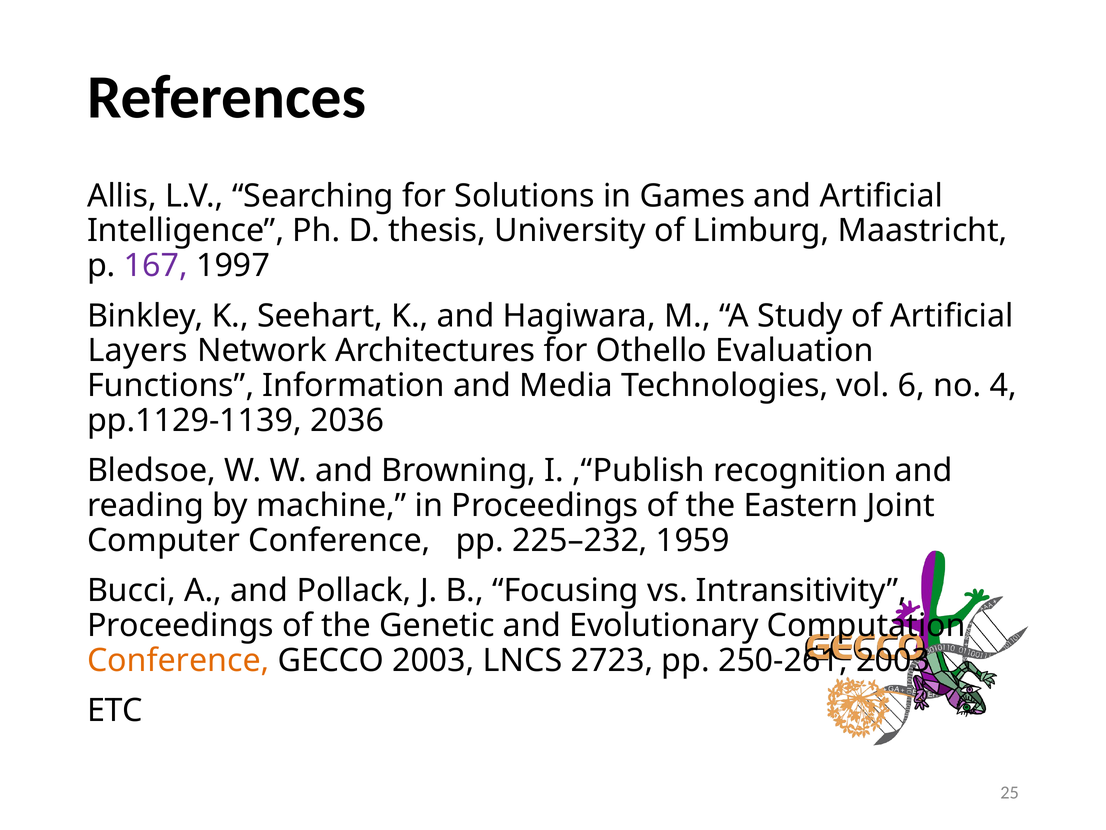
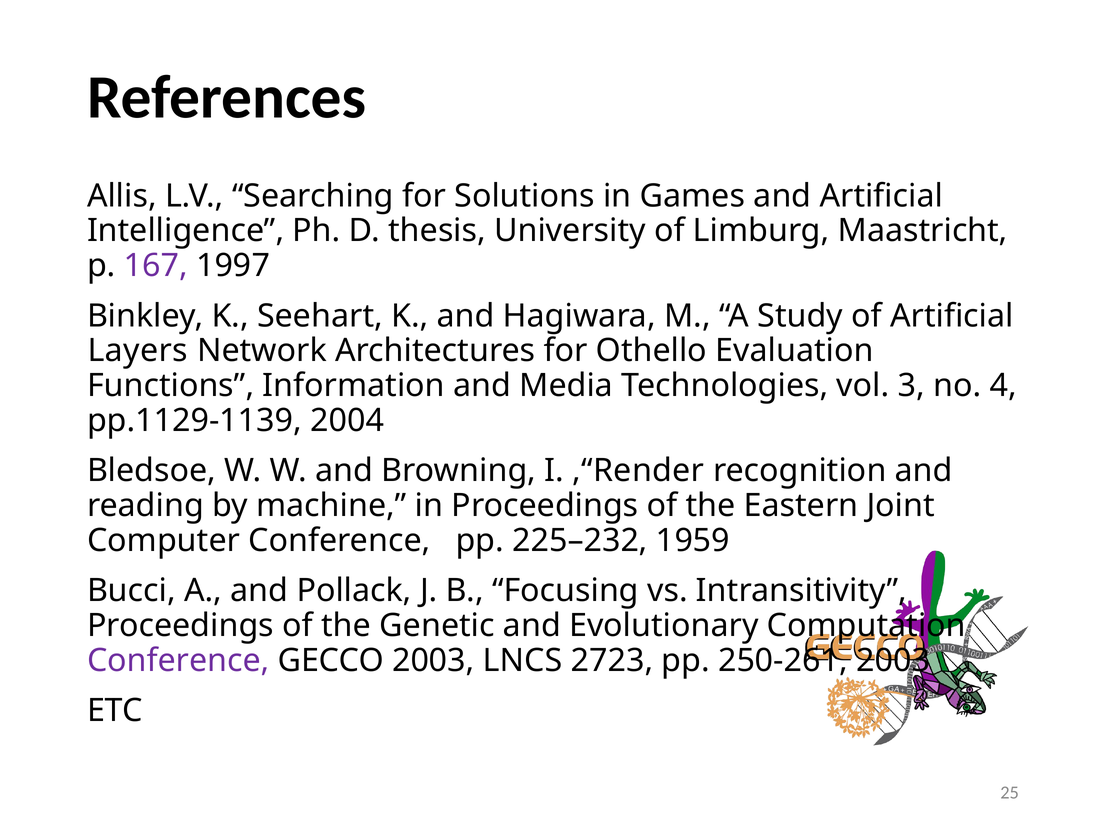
6: 6 -> 3 (911, 385)
2036: 2036 -> 2004 (347, 420)
,“Publish: ,“Publish -> ,“Render (638, 470)
Conference colour: orange -> purple (178, 660)
